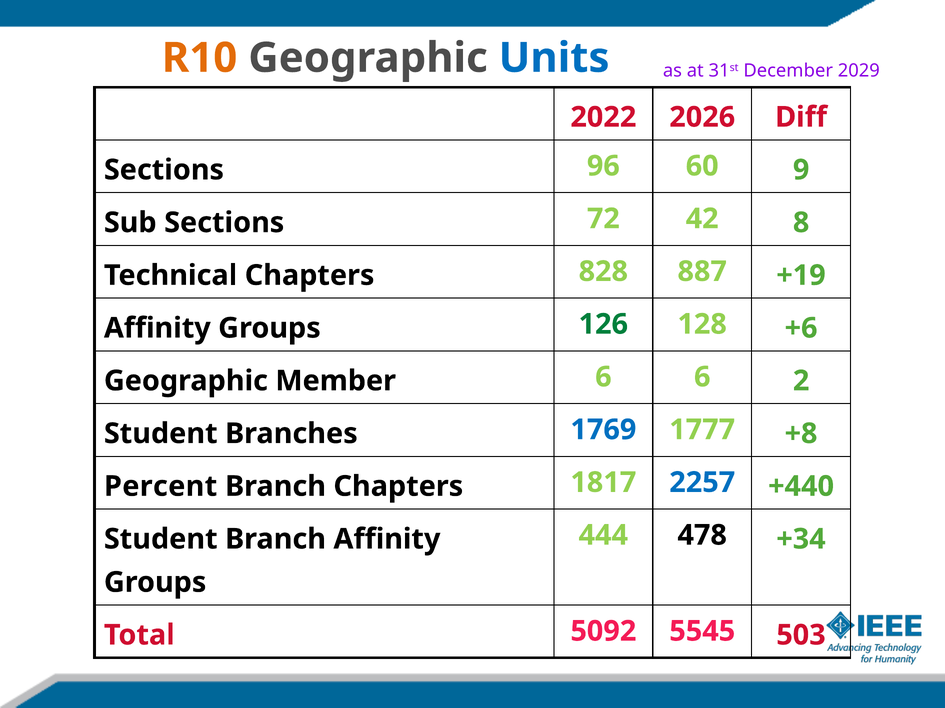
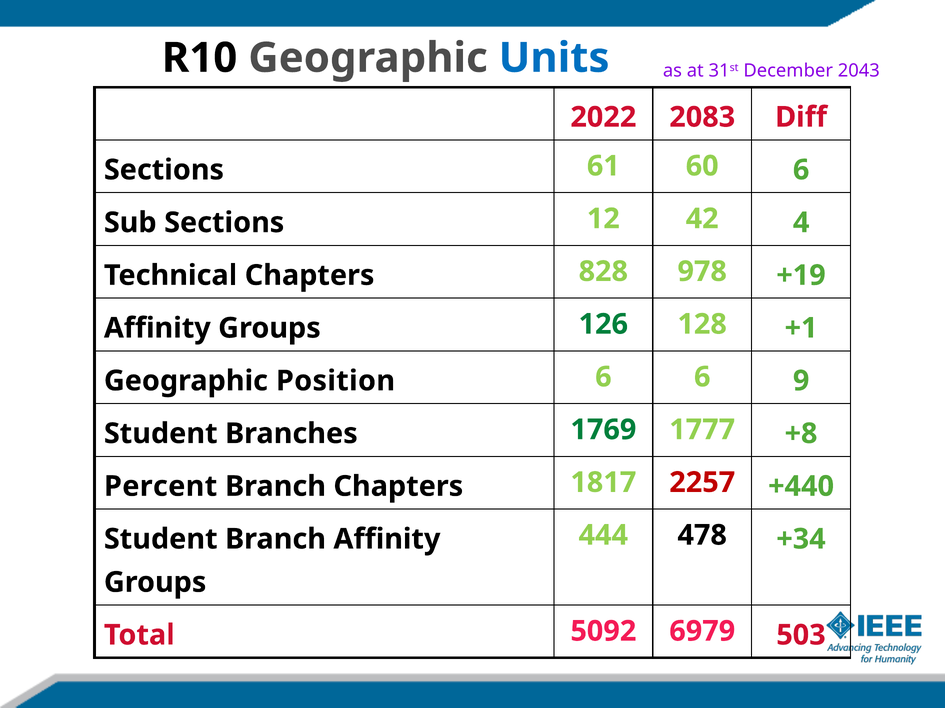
R10 colour: orange -> black (200, 58)
2029: 2029 -> 2043 (859, 71)
2026: 2026 -> 2083 (702, 117)
96: 96 -> 61 (603, 166)
60 9: 9 -> 6 (801, 170)
72: 72 -> 12 (603, 219)
8: 8 -> 4 (801, 223)
887: 887 -> 978 (702, 272)
+6: +6 -> +1 (801, 328)
Member: Member -> Position (336, 381)
2: 2 -> 9 (801, 381)
1769 colour: blue -> green (603, 430)
2257 colour: blue -> red (702, 483)
5545: 5545 -> 6979 (702, 632)
